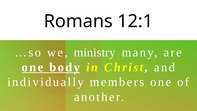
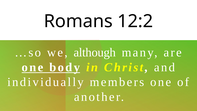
12:1: 12:1 -> 12:2 (135, 21)
ministry: ministry -> although (95, 52)
